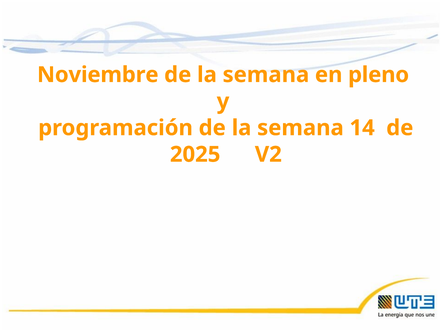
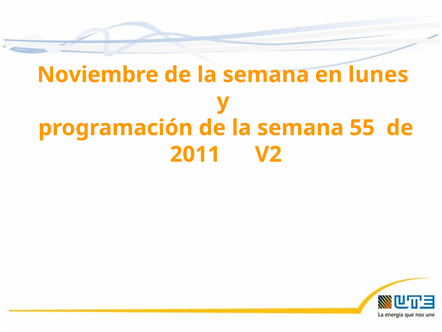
pleno: pleno -> lunes (378, 75)
14: 14 -> 55 (362, 128)
2025: 2025 -> 2011 (195, 154)
